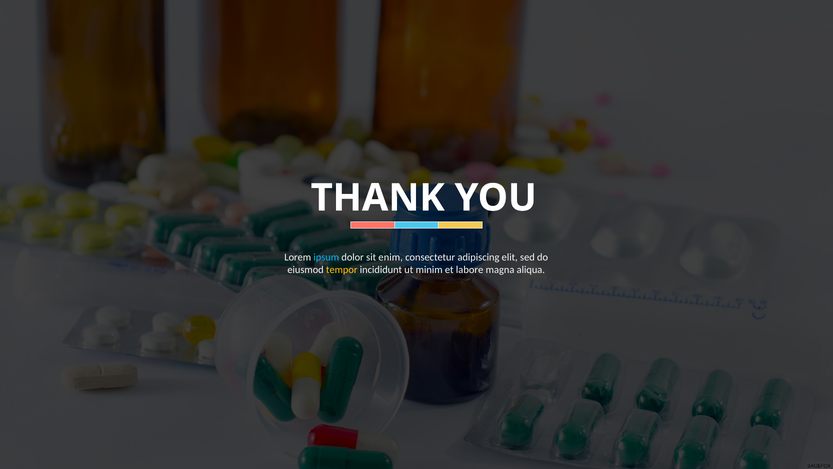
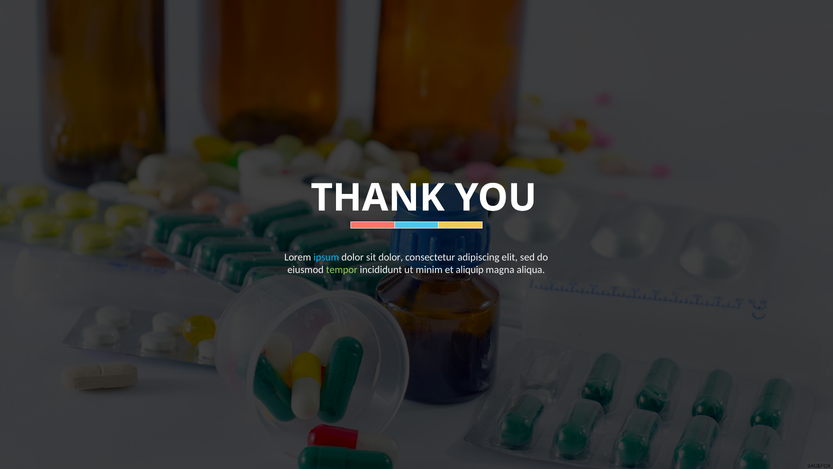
sit enim: enim -> dolor (391, 257)
tempor colour: yellow -> light green (342, 270)
labore: labore -> aliquip (470, 270)
